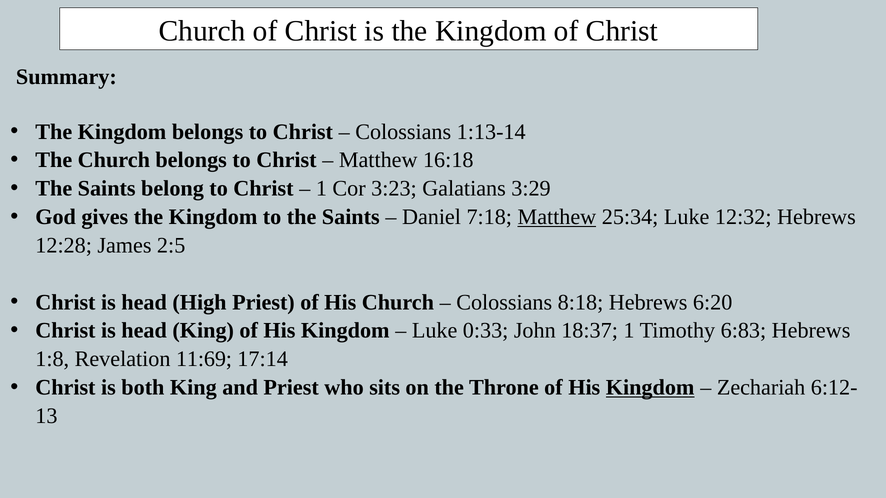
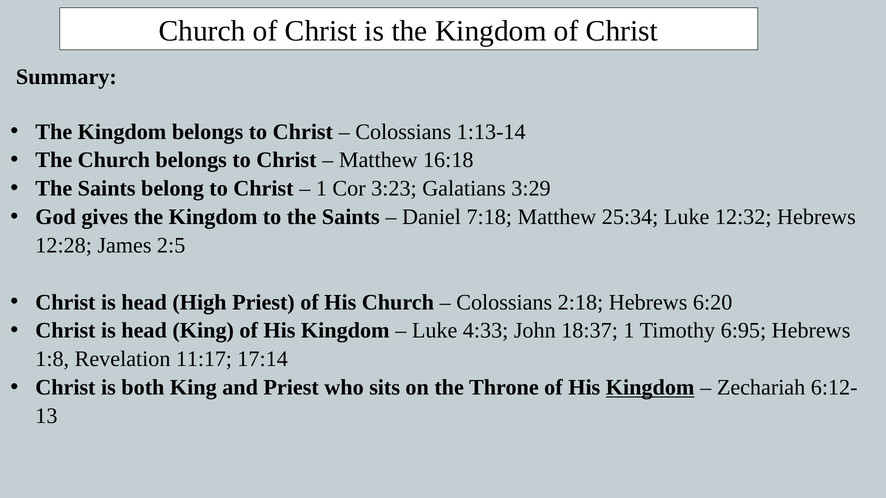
Matthew underline: present -> none (557, 217)
8:18: 8:18 -> 2:18 (581, 302)
0:33: 0:33 -> 4:33 (486, 331)
6:83: 6:83 -> 6:95 (743, 331)
11:69: 11:69 -> 11:17 (204, 359)
